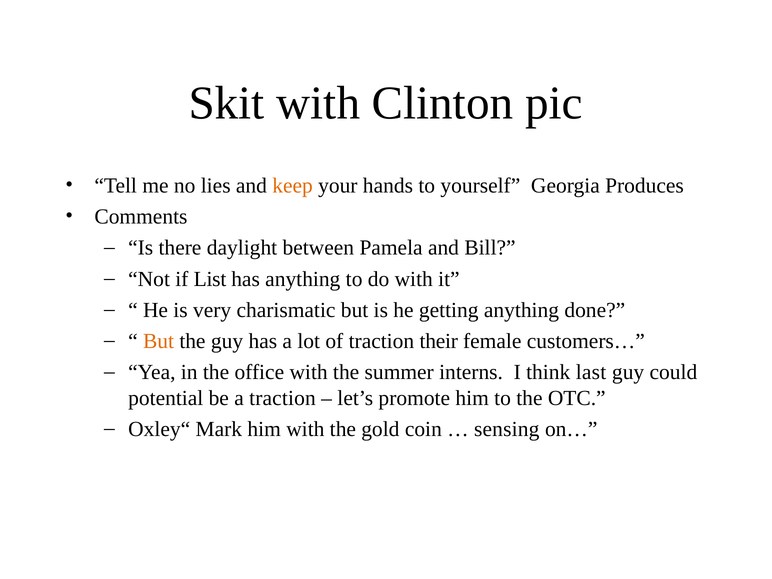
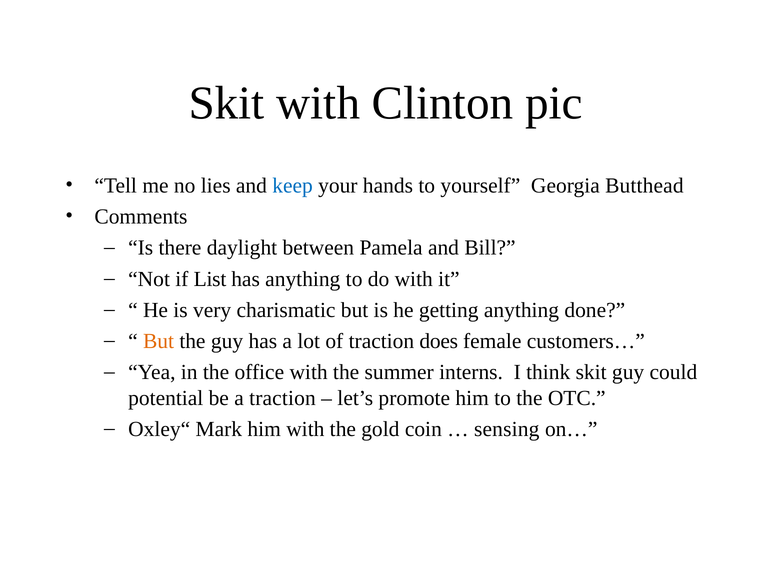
keep colour: orange -> blue (293, 186)
Produces: Produces -> Butthead (644, 186)
their: their -> does (439, 341)
think last: last -> skit (591, 372)
